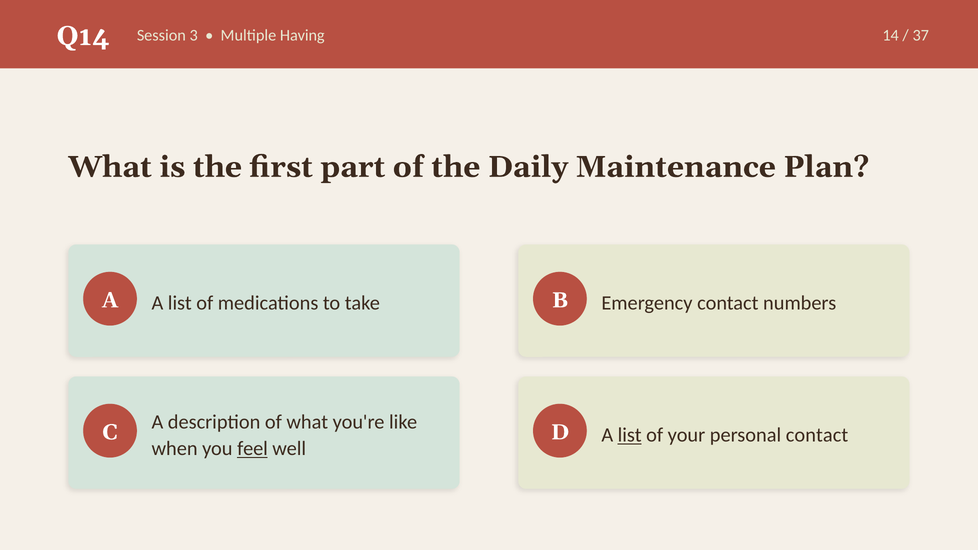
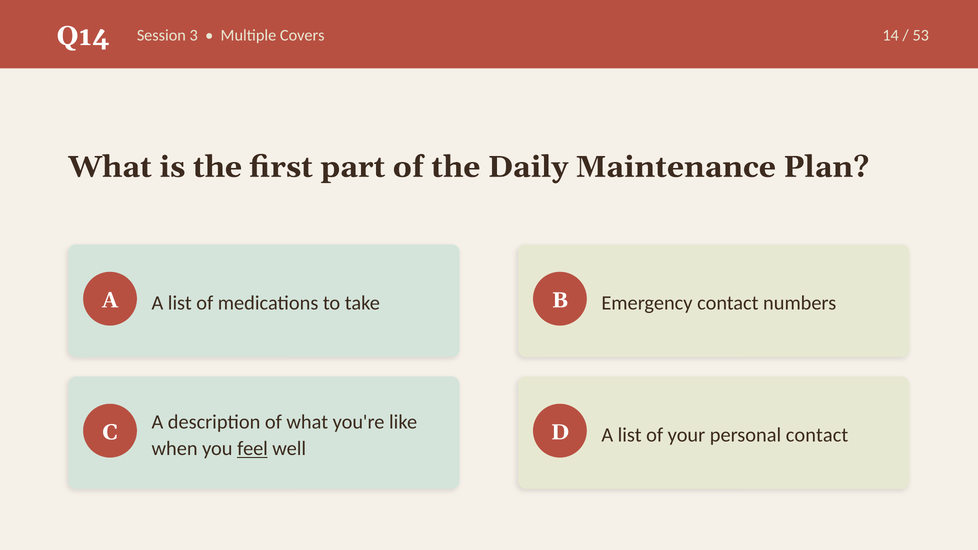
Having: Having -> Covers (302, 35)
37: 37 -> 53 (921, 35)
list underline: present -> none (630, 435)
